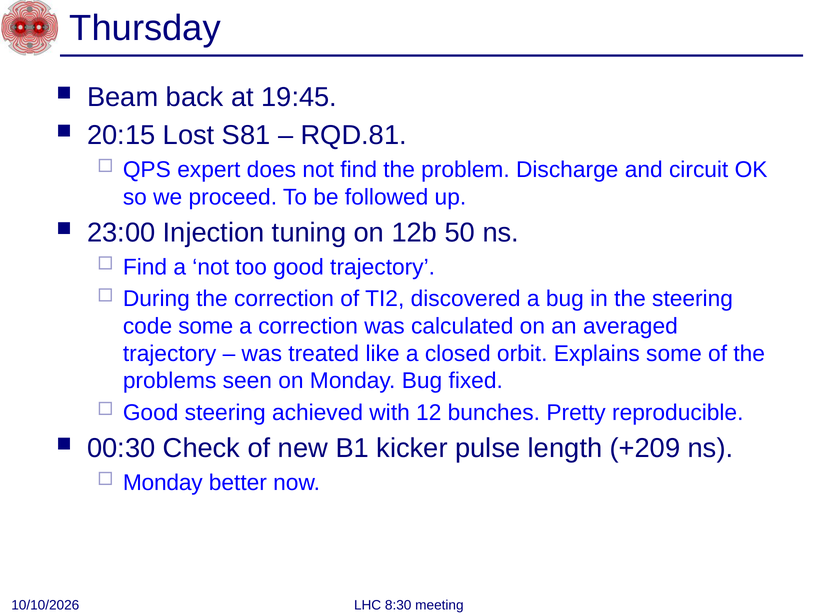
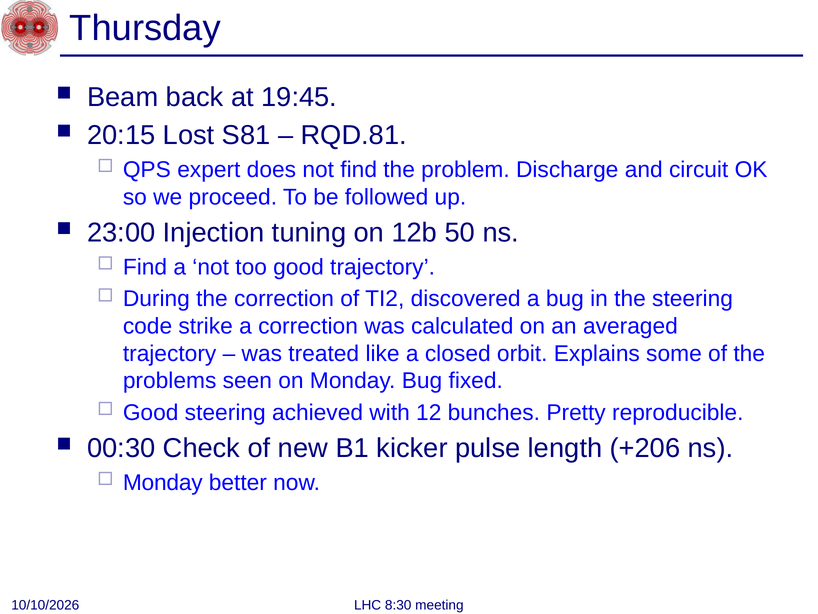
code some: some -> strike (206, 326)
+209: +209 -> +206 (645, 448)
